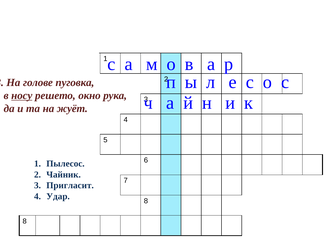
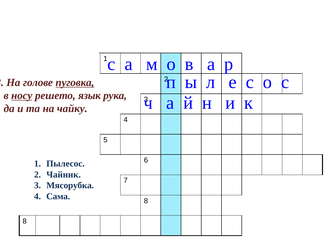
пуговка underline: none -> present (75, 83)
окно: окно -> язык (89, 96)
жуёт: жуёт -> чайку (72, 109)
Пригласит: Пригласит -> Мясорубка (70, 186)
Удар: Удар -> Сама (58, 196)
